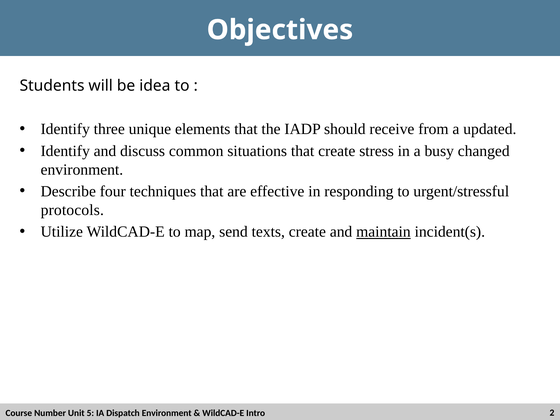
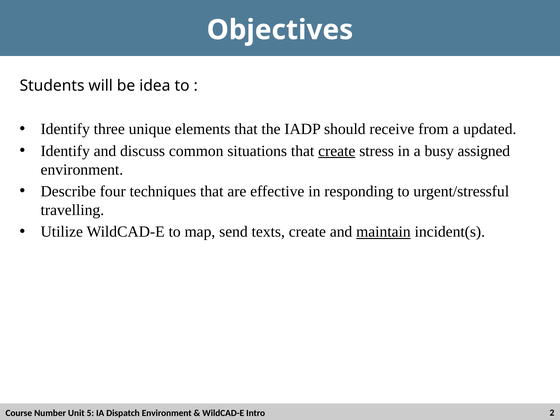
create underline: none -> present (337, 151)
changed: changed -> assigned (484, 151)
protocols: protocols -> travelling (72, 210)
